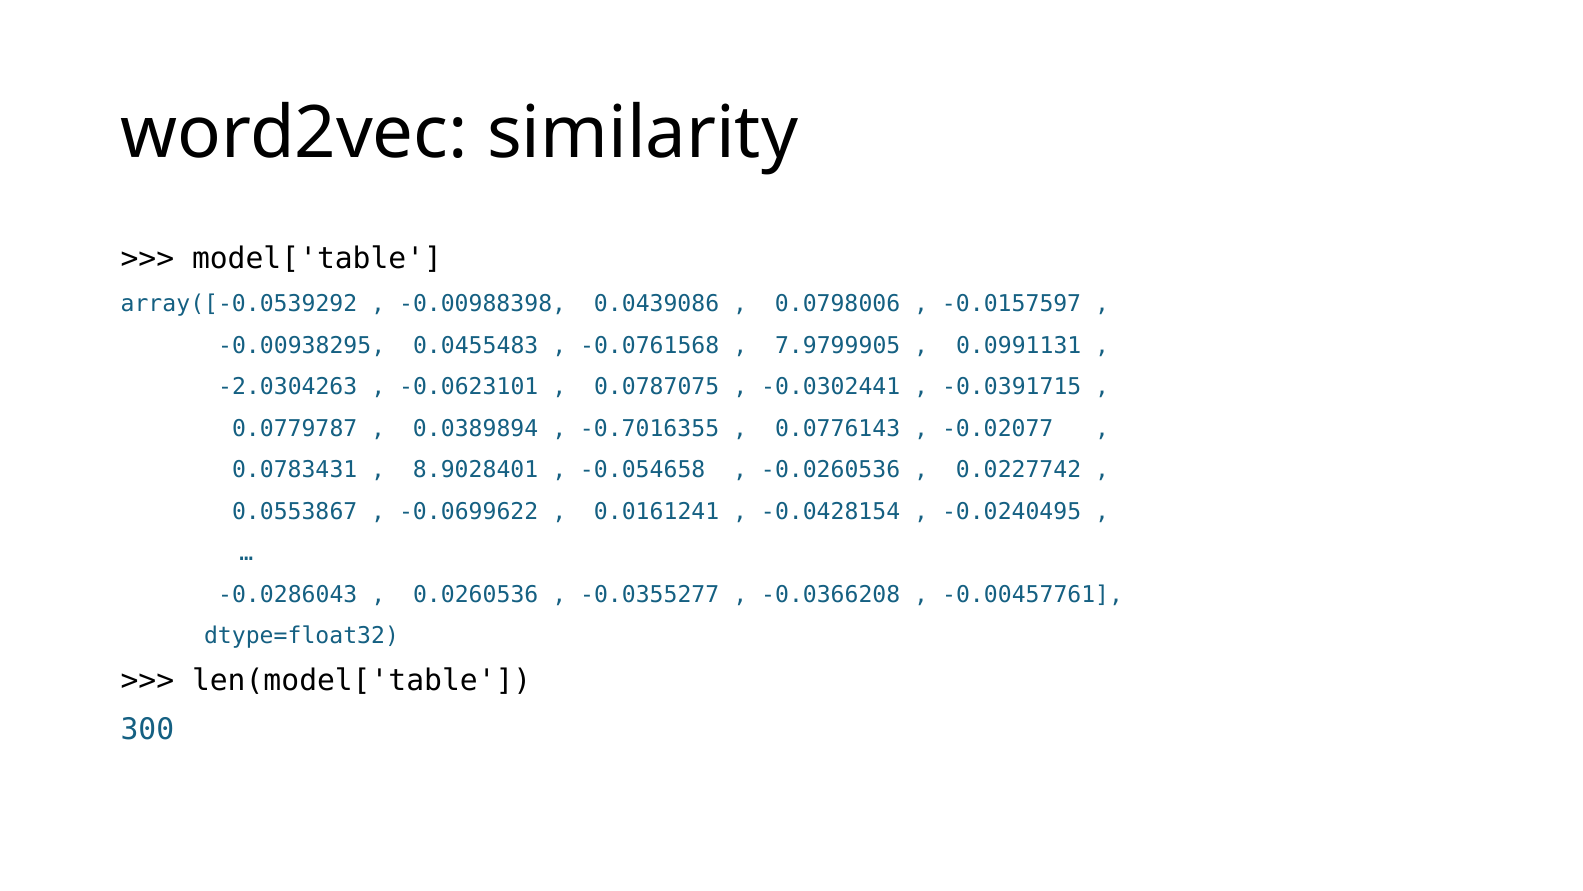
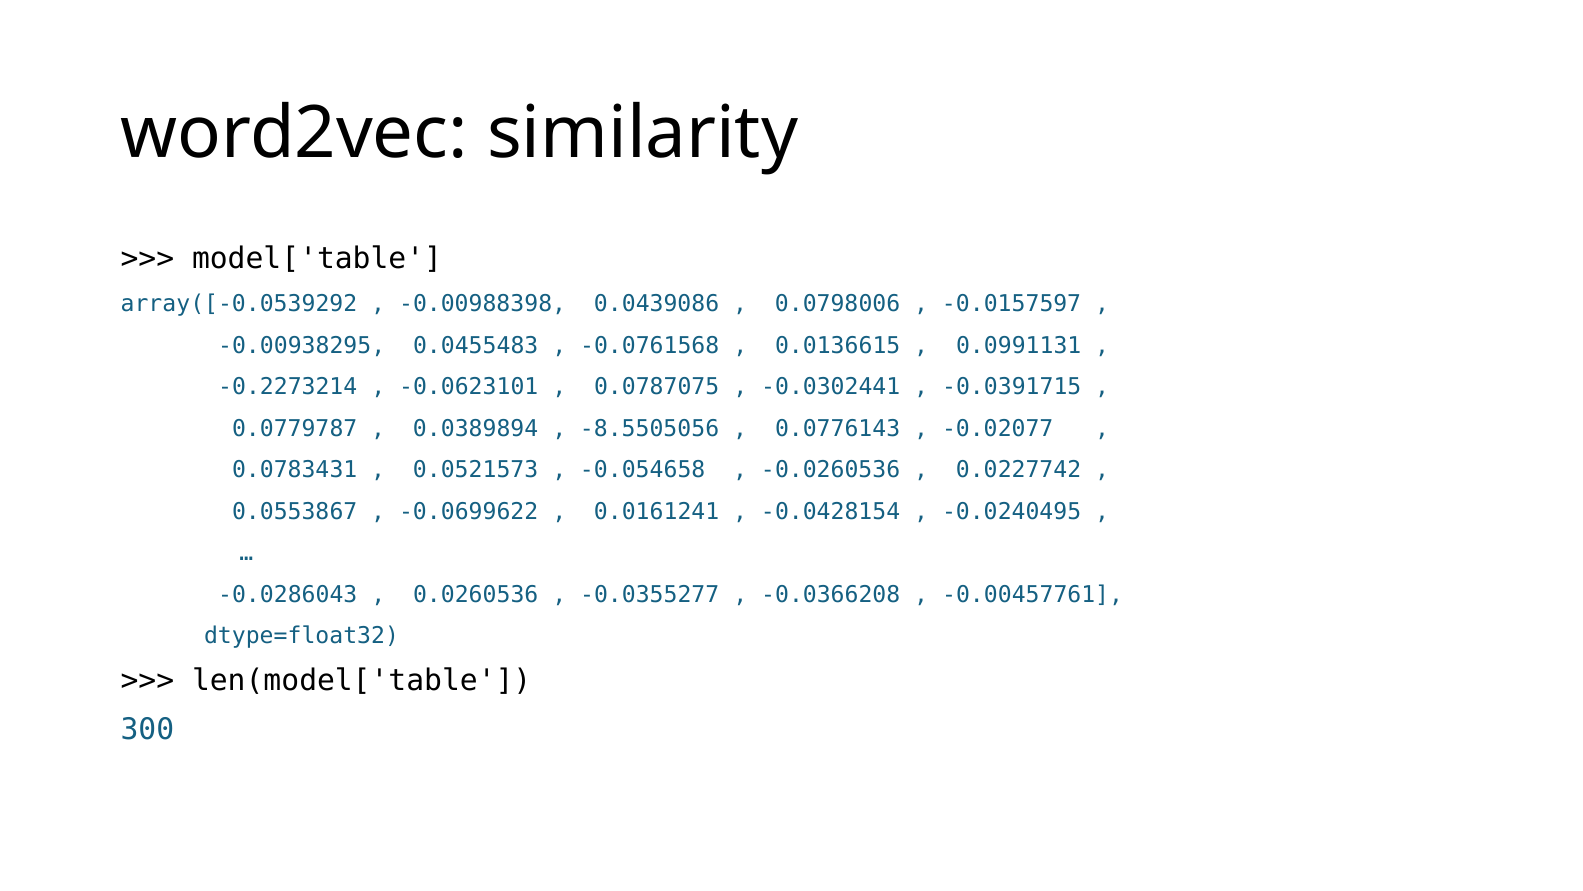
7.9799905: 7.9799905 -> 0.0136615 (838, 345)
-2.0304263: -2.0304263 -> -0.2273214 (288, 387)
-0.7016355: -0.7016355 -> -8.5505056 (650, 428)
8.9028401: 8.9028401 -> 0.0521573 (476, 470)
